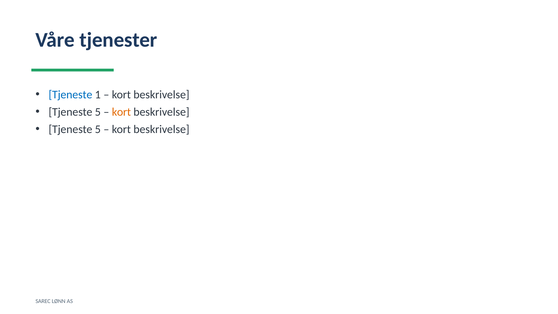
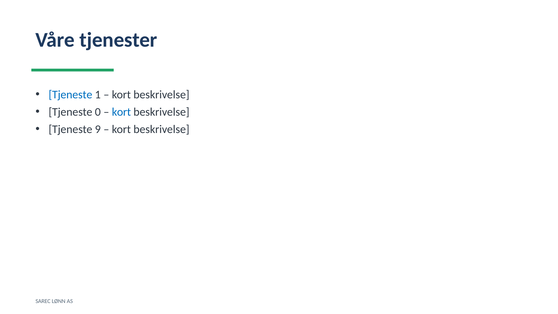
5: 5 -> 0 (98, 112)
kort colour: orange -> blue (121, 112)
5: 5 -> 9 (98, 129)
